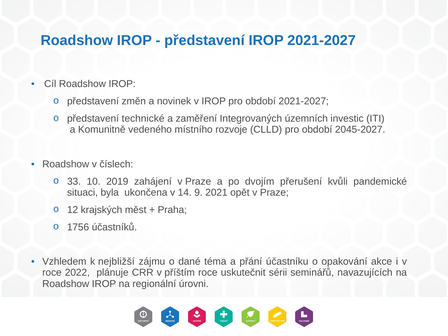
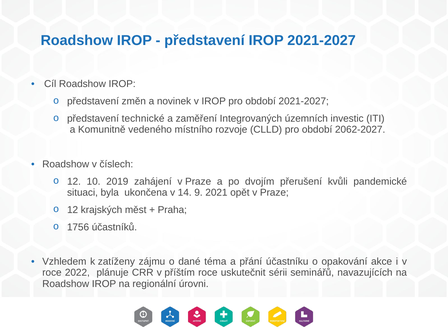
2045-2027: 2045-2027 -> 2062-2027 (360, 130)
33: 33 -> 12 (74, 181)
nejbližší: nejbližší -> zatíženy (116, 262)
